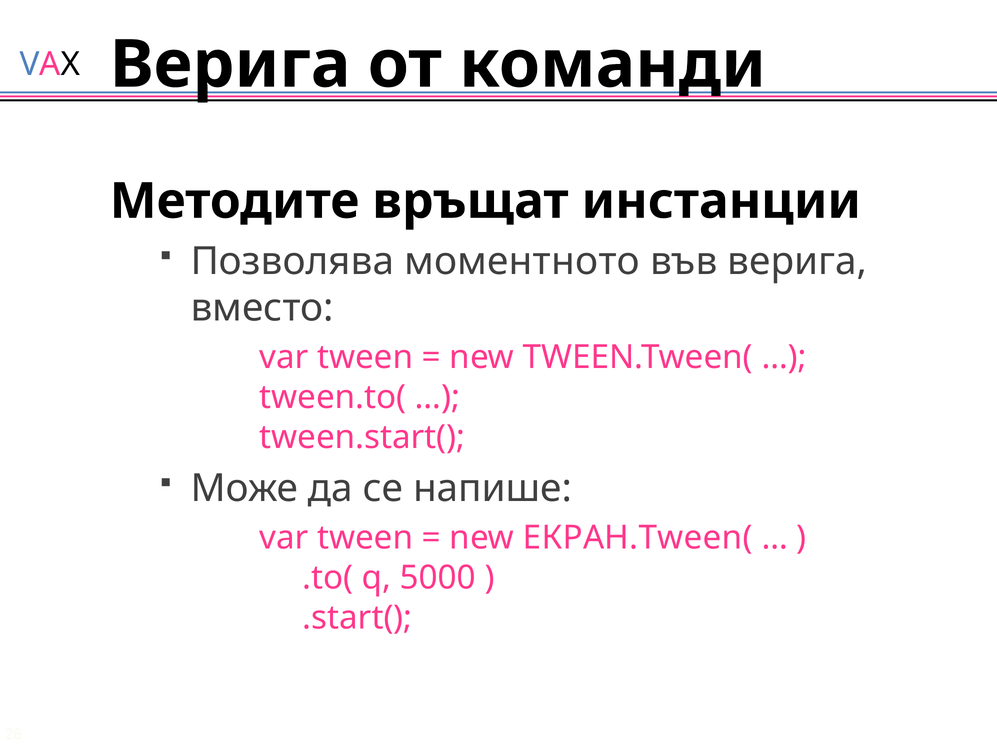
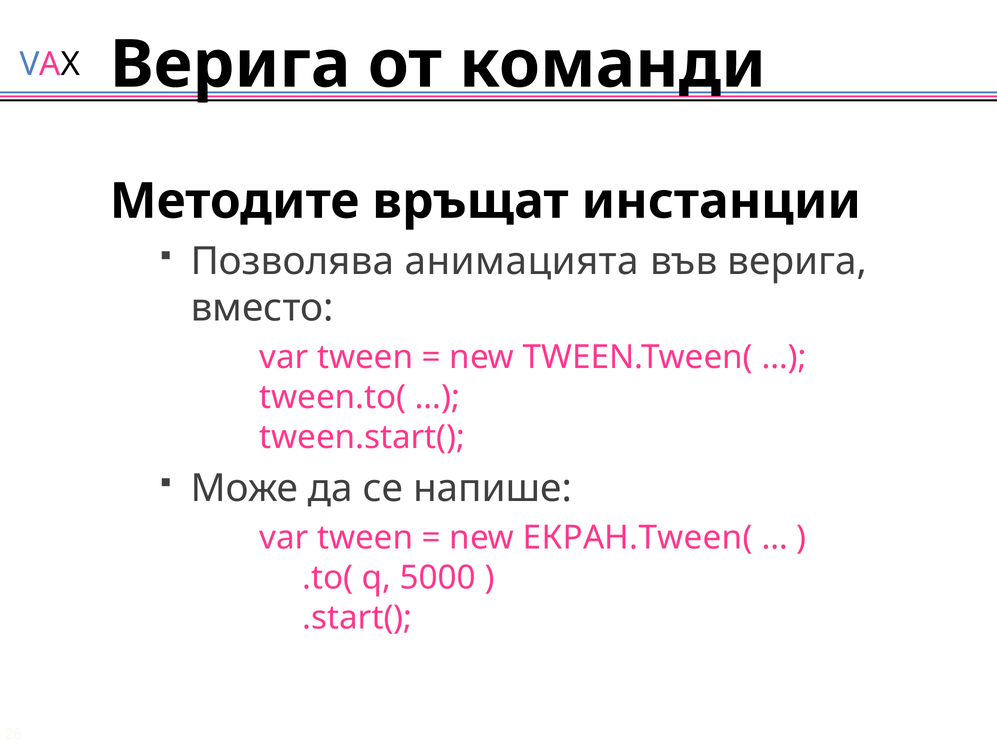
моментното: моментното -> анимацията (522, 261)
